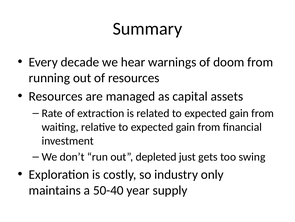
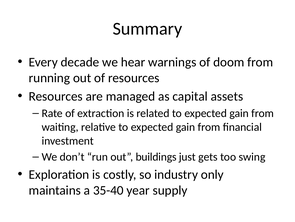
depleted: depleted -> buildings (156, 156)
50-40: 50-40 -> 35-40 (108, 190)
